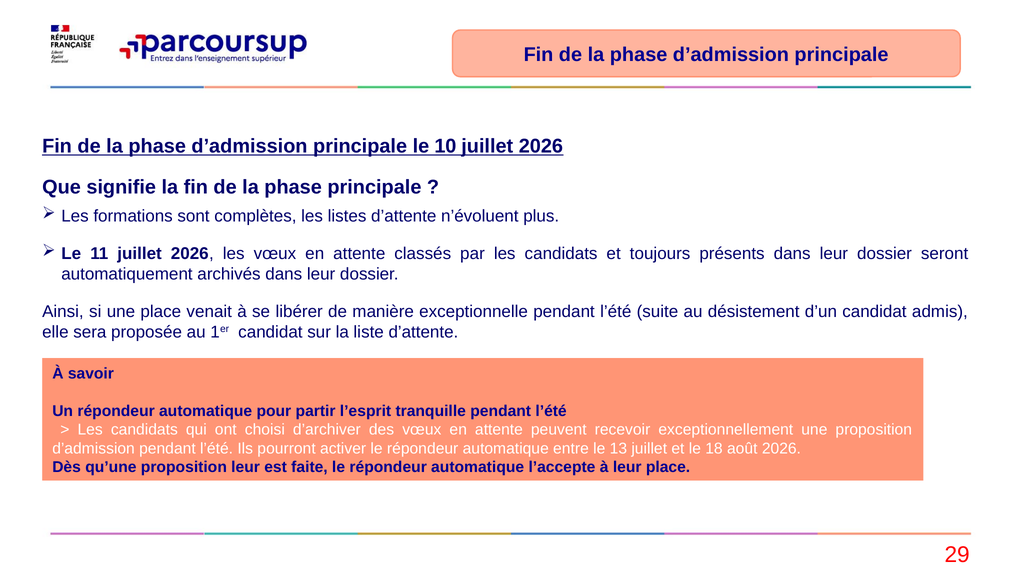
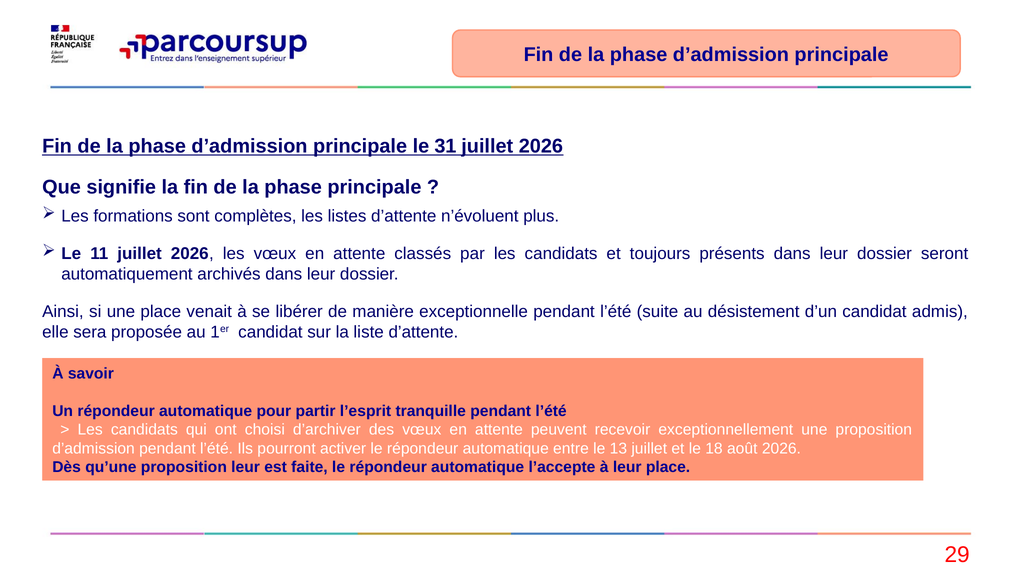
10: 10 -> 31 (445, 146)
